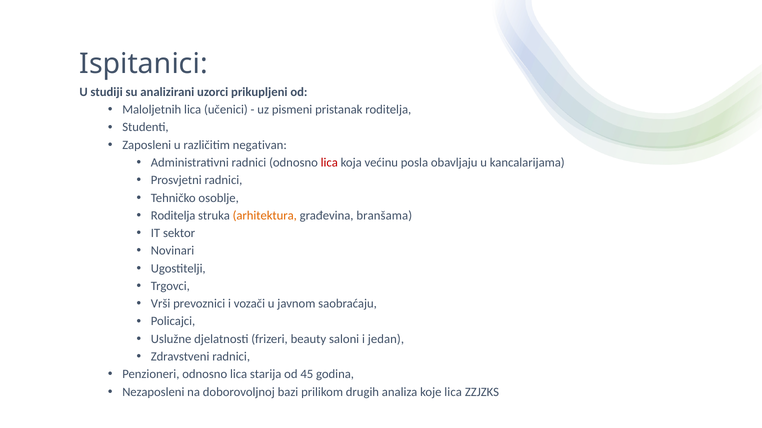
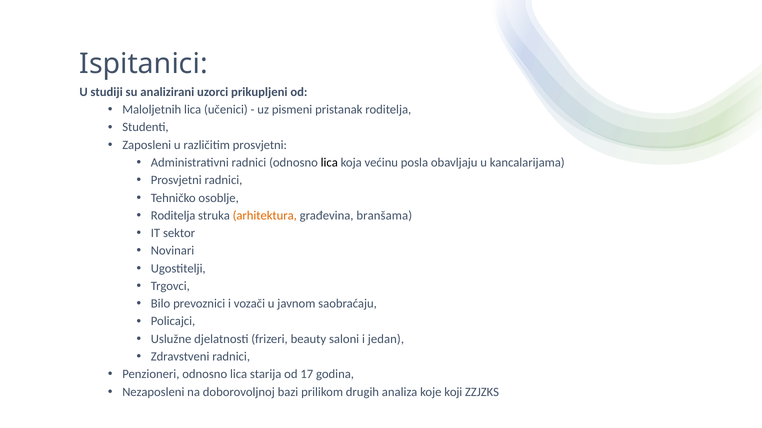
različitim negativan: negativan -> prosvjetni (260, 145)
lica colour: red -> black (329, 163)
Vrši: Vrši -> Bilo (161, 304)
45: 45 -> 17 (307, 375)
koje lica: lica -> koji (453, 392)
